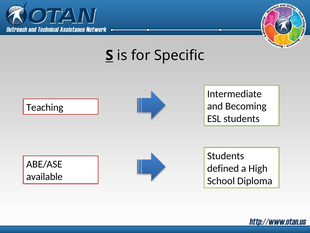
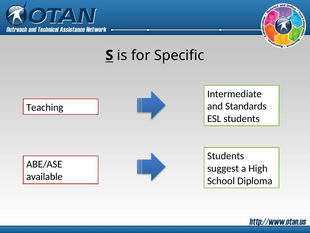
Becoming: Becoming -> Standards (246, 106)
defined: defined -> suggest (223, 168)
